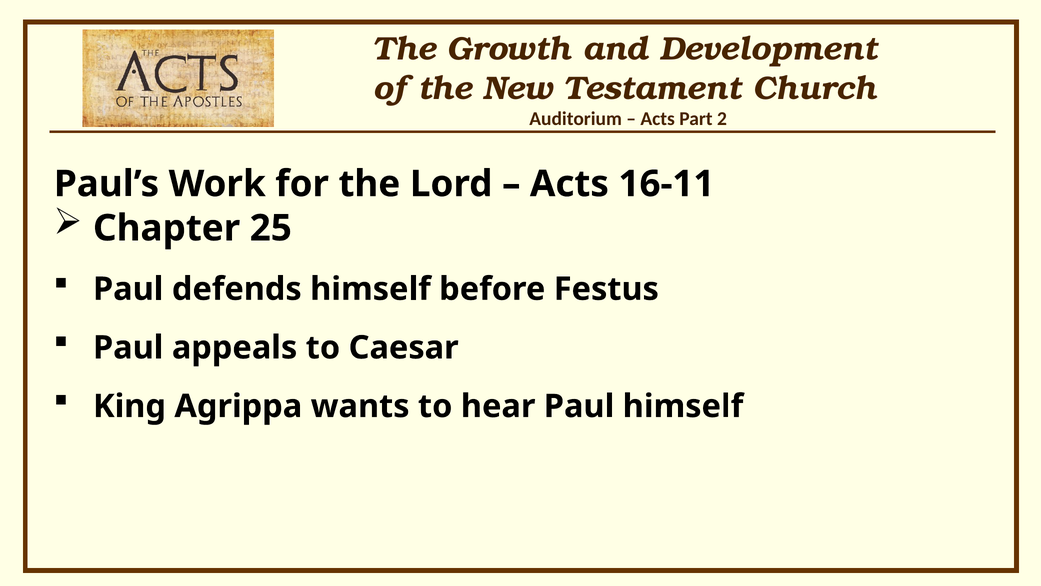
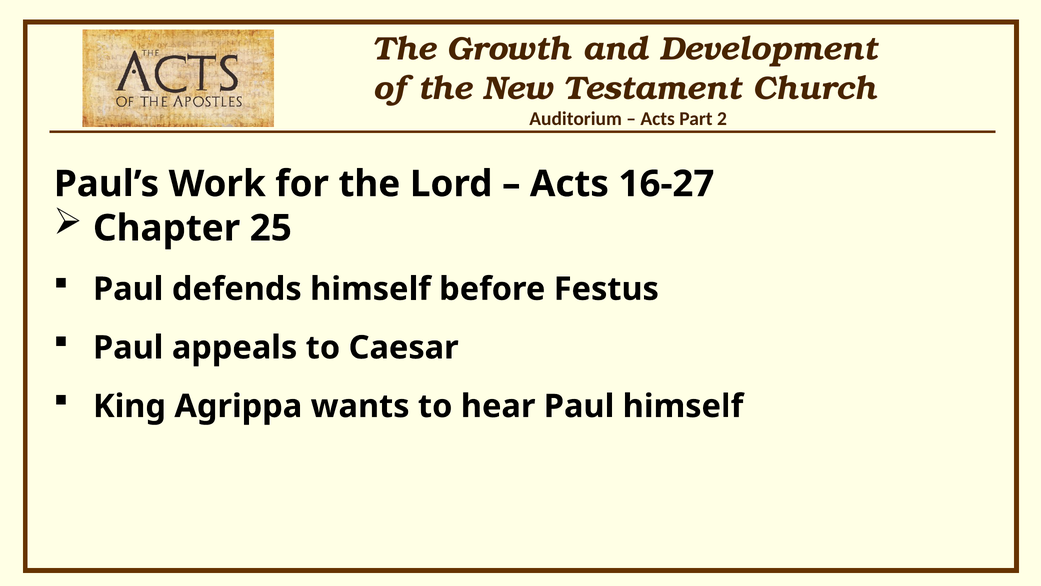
16-11: 16-11 -> 16-27 (666, 184)
